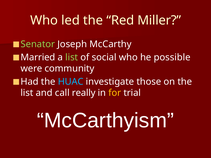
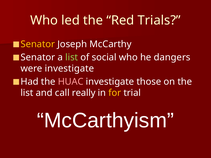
Miller: Miller -> Trials (159, 20)
Senator colour: light green -> yellow (38, 44)
Married: Married -> Senator (38, 57)
possible: possible -> dangers (172, 57)
were community: community -> investigate (69, 69)
HUAC colour: light blue -> pink (71, 82)
